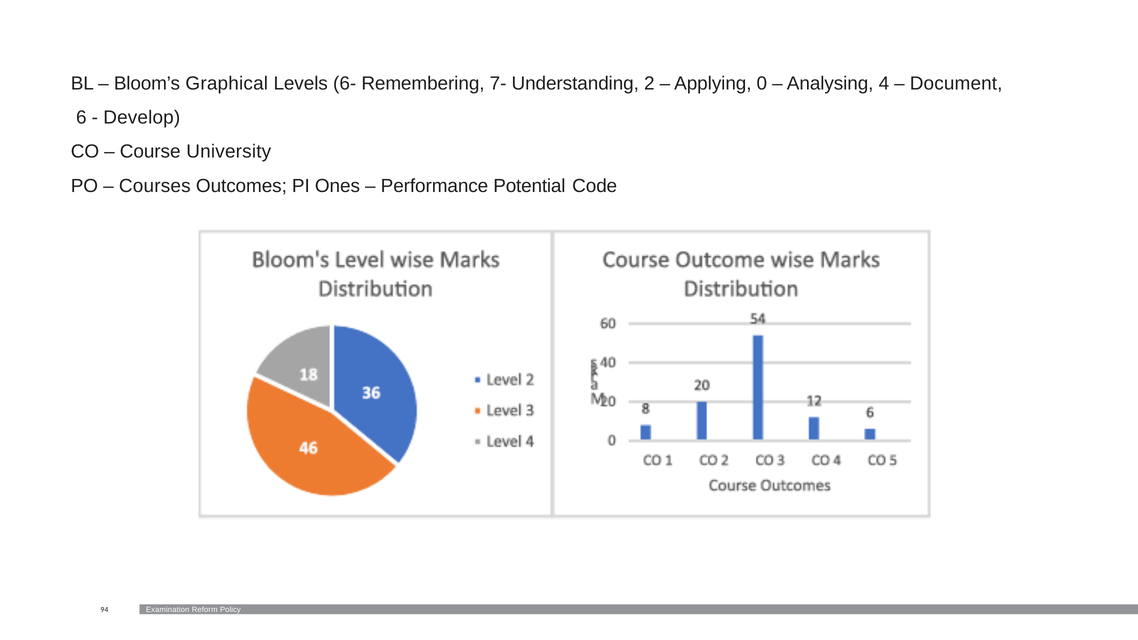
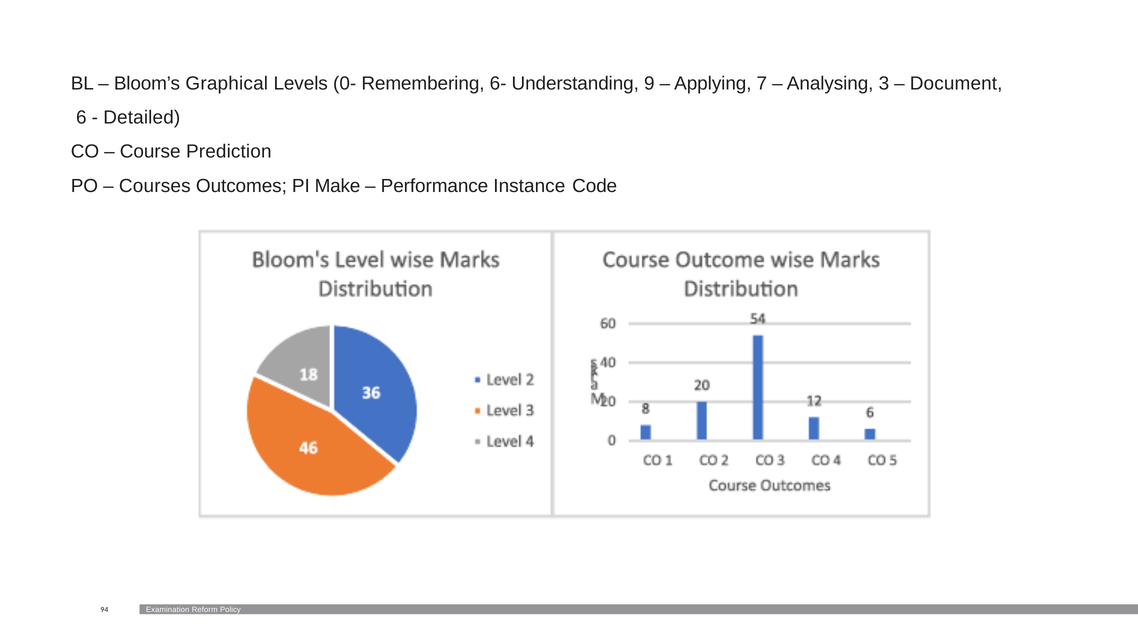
6-: 6- -> 0- (345, 83)
7-: 7- -> 6- (498, 83)
2: 2 -> 9 (649, 83)
0: 0 -> 7 (762, 83)
4: 4 -> 3 (884, 83)
Develop: Develop -> Detailed (142, 118)
University: University -> Prediction (229, 152)
Ones: Ones -> Make (338, 186)
Potential: Potential -> Instance (529, 186)
